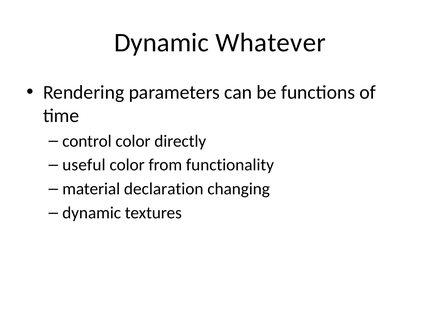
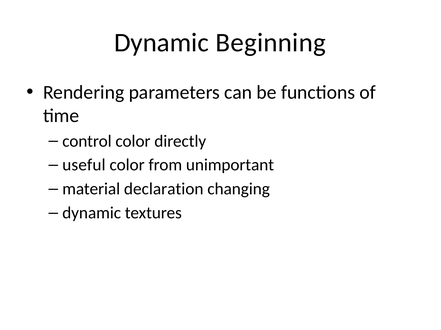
Whatever: Whatever -> Beginning (271, 43)
functionality: functionality -> unimportant (230, 165)
